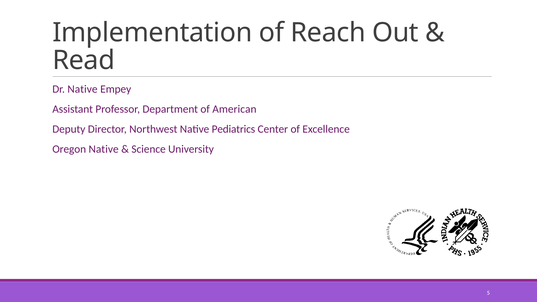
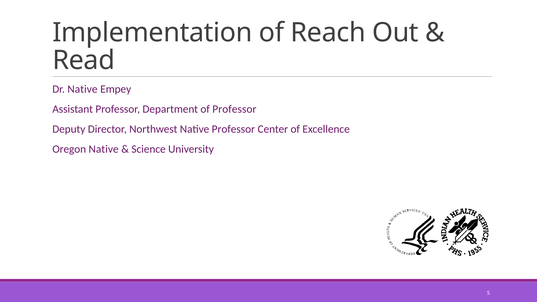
of American: American -> Professor (234, 109)
Native Pediatrics: Pediatrics -> Professor (233, 129)
